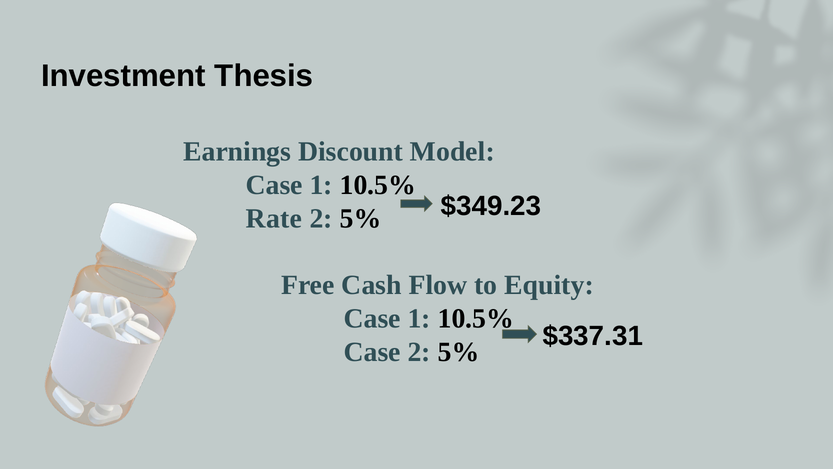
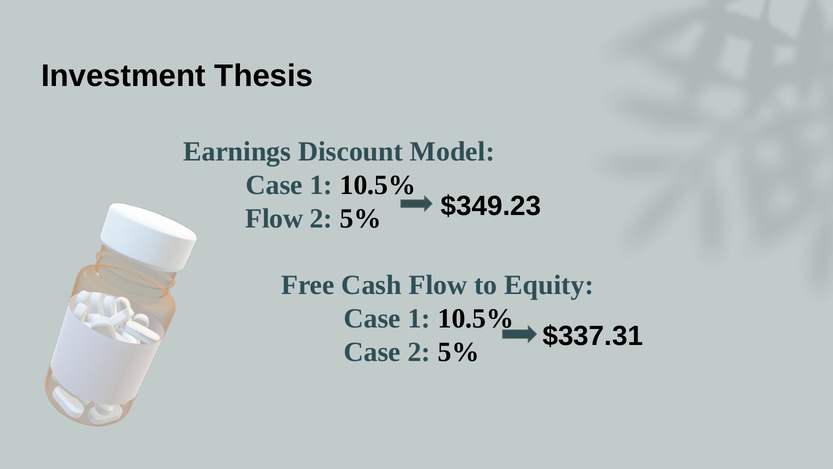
Rate: Rate -> Flow (274, 218)
